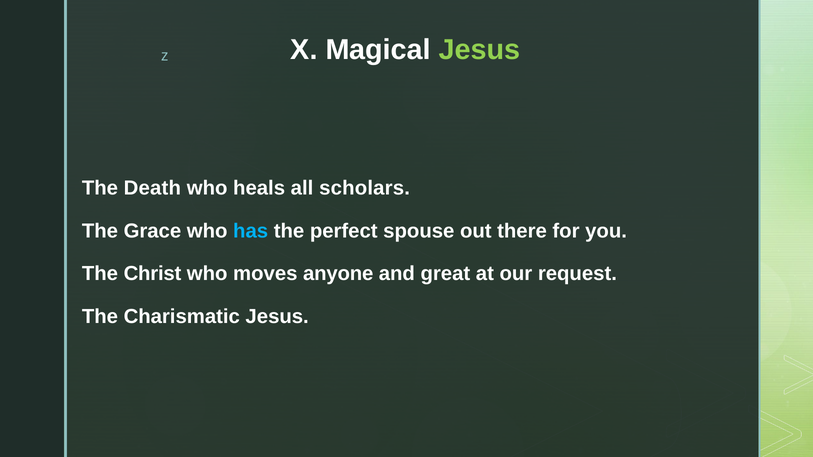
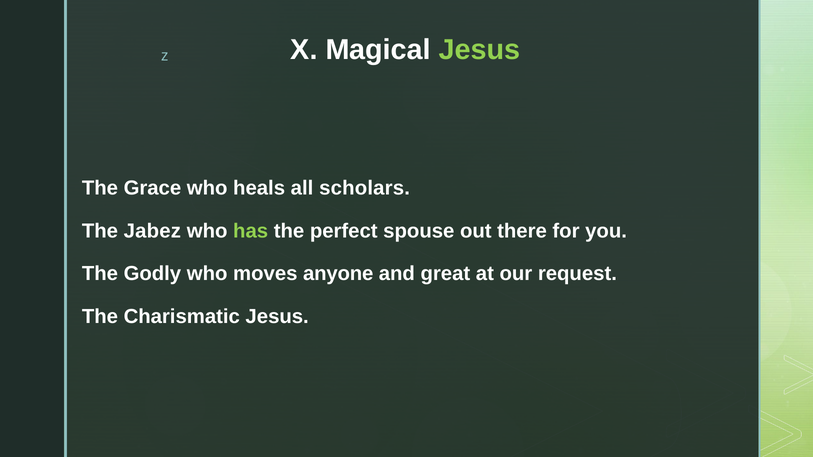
Death: Death -> Grace (152, 188)
Grace: Grace -> Jabez (152, 231)
has colour: light blue -> light green (251, 231)
Christ: Christ -> Godly (152, 274)
